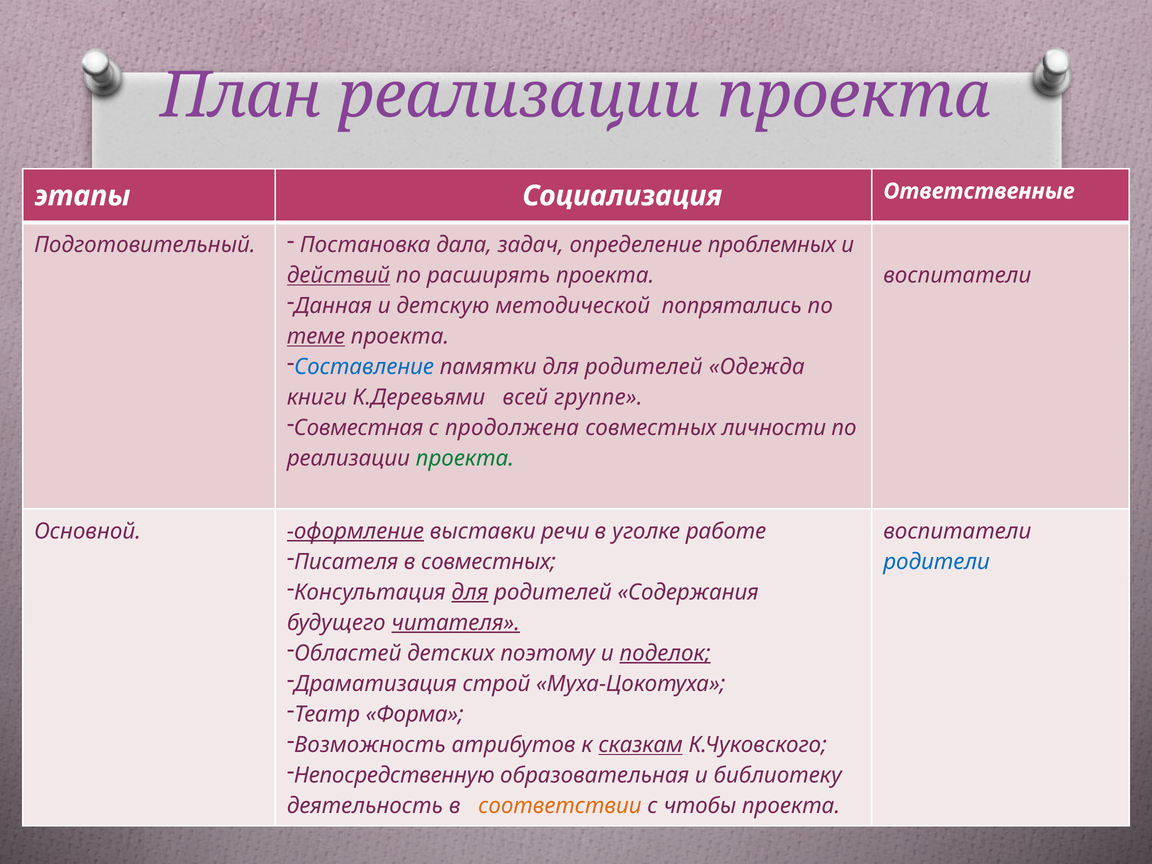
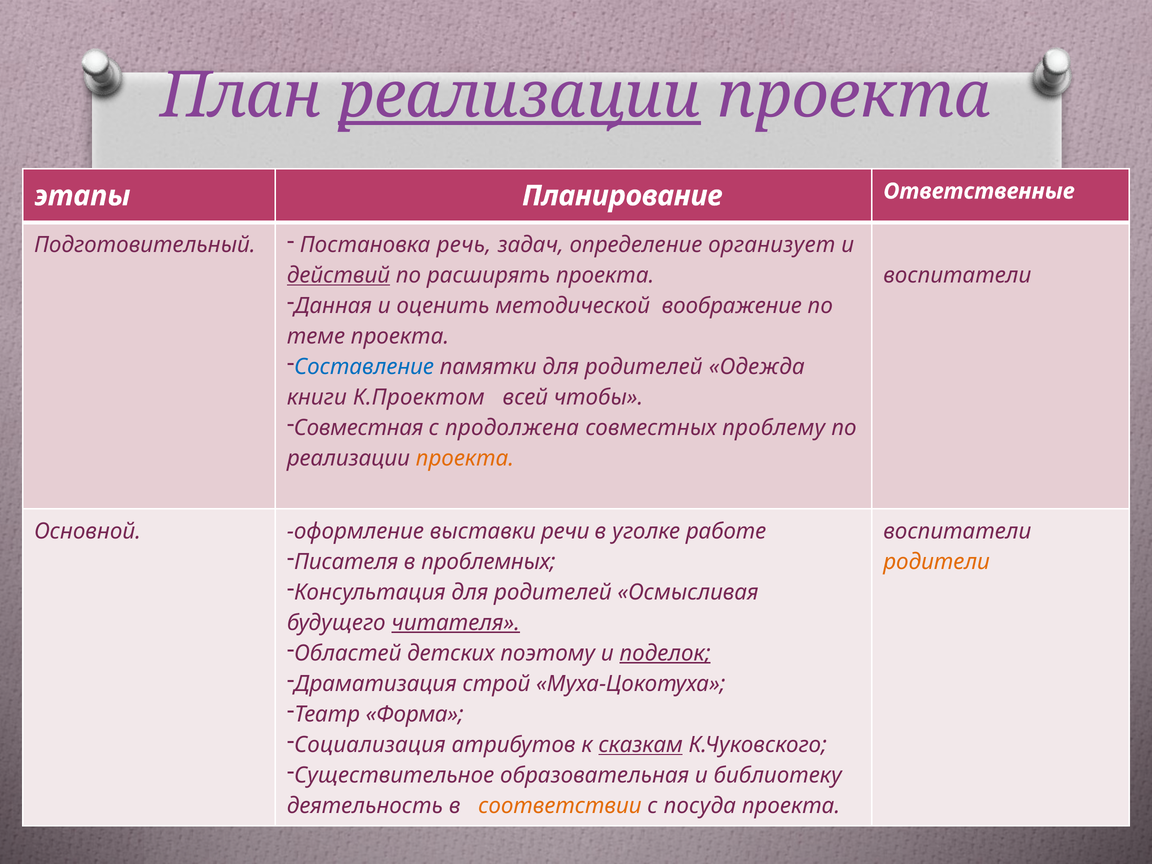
реализации underline: none -> present (519, 95)
Социализация: Социализация -> Планирование (622, 196)
дала: дала -> речь (464, 245)
проблемных: проблемных -> организует (772, 245)
детскую: детскую -> оценить (443, 306)
попрятались: попрятались -> воображение (732, 306)
теме underline: present -> none (316, 336)
К.Деревьями: К.Деревьями -> К.Проектом (419, 397)
группе: группе -> чтобы (599, 397)
личности: личности -> проблему (774, 428)
проекта colour: green -> orange (465, 459)
оформление underline: present -> none (355, 531)
в совместных: совместных -> проблемных (488, 562)
родители colour: blue -> orange (937, 562)
для underline: present -> none (470, 592)
Содержания: Содержания -> Осмысливая (688, 592)
Возможность: Возможность -> Социализация (370, 745)
Непосредственную: Непосредственную -> Существительное (394, 775)
чтобы: чтобы -> посуда (700, 806)
